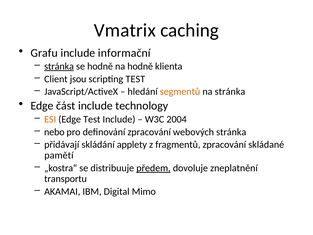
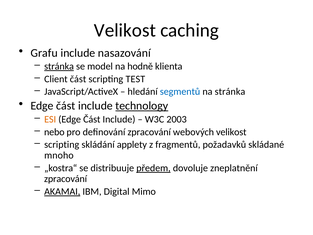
Vmatrix: Vmatrix -> Velikost (125, 30)
informační: informační -> nasazování (124, 53)
se hodně: hodně -> model (100, 66)
Client jsou: jsou -> část (78, 79)
segmentů colour: orange -> blue (180, 92)
technology underline: none -> present (142, 106)
Test: Test -> Část (92, 119)
2004: 2004 -> 2003 (177, 119)
webových stránka: stránka -> velikost (231, 132)
přidávají: přidávají -> scripting (62, 144)
fragmentů zpracování: zpracování -> požadavků (224, 144)
pamětí: pamětí -> mnoho (59, 155)
transportu: transportu -> zpracování (66, 179)
AKAMAI underline: none -> present (62, 191)
